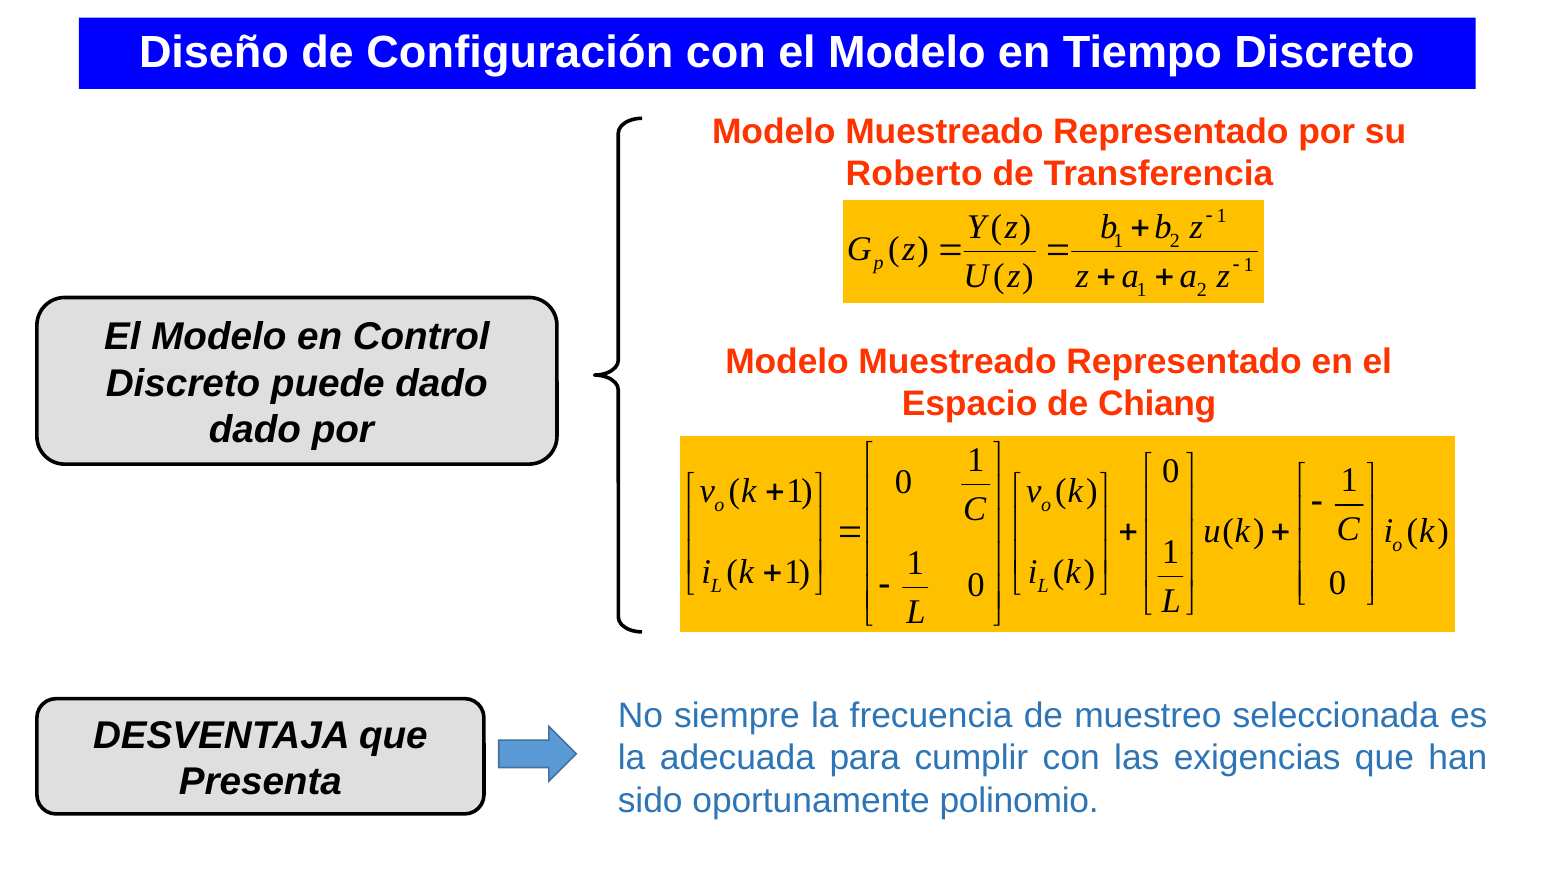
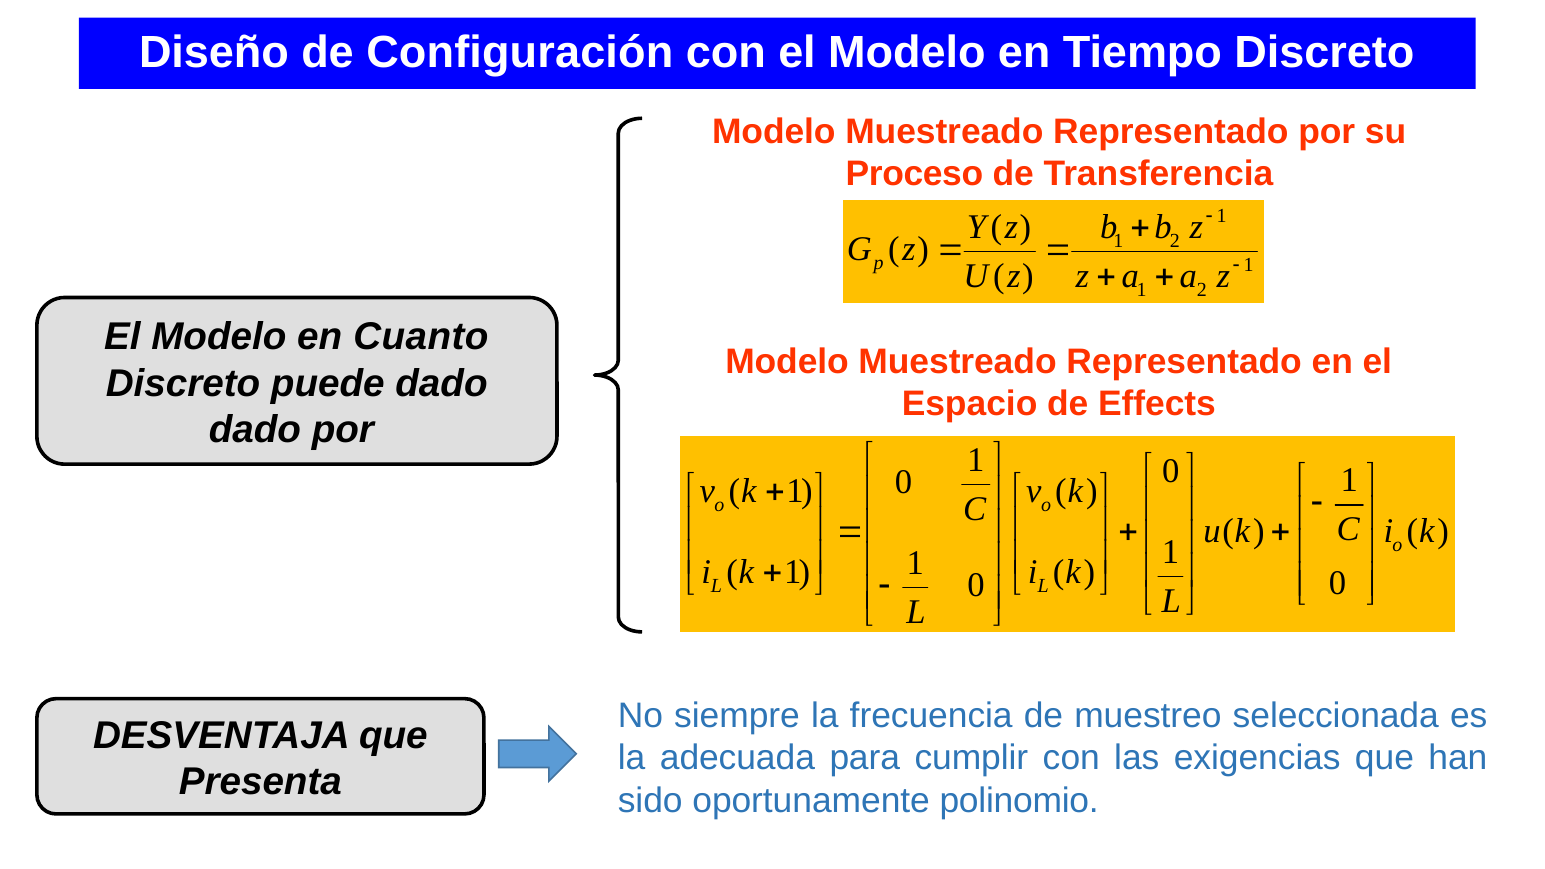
Roberto: Roberto -> Proceso (914, 174)
Control: Control -> Cuanto (421, 337)
Chiang: Chiang -> Effects (1157, 404)
